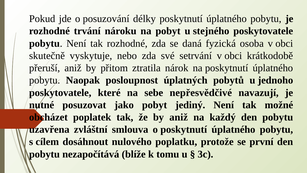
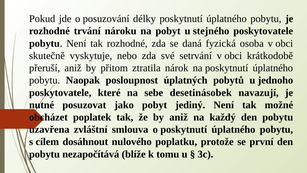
nepřesvědčivé: nepřesvědčivé -> desetinásobek (201, 92)
